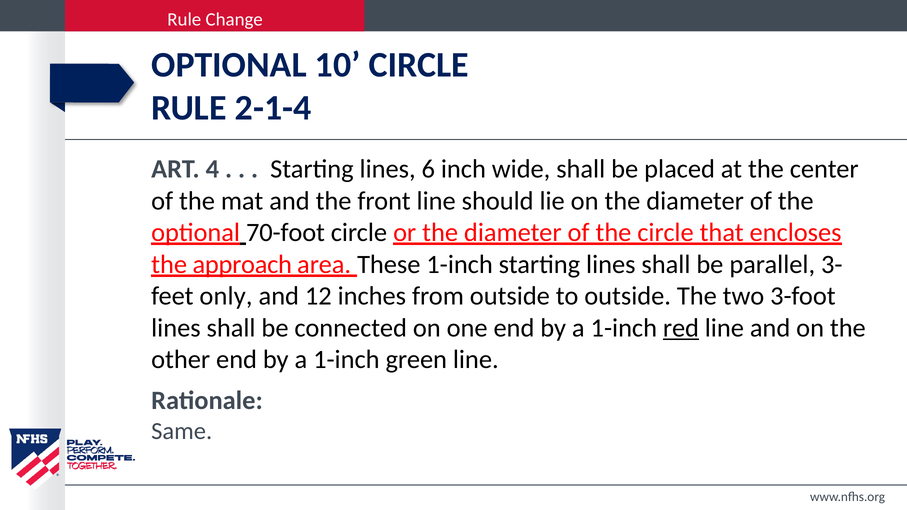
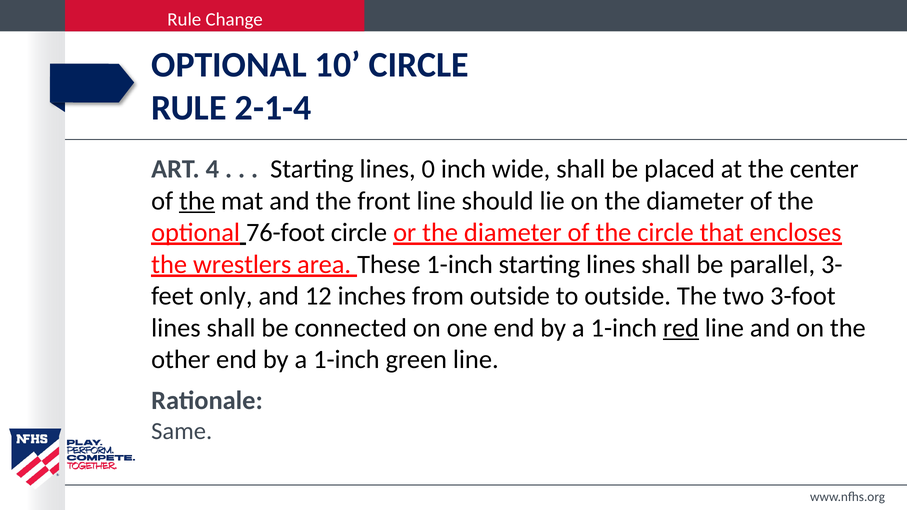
6: 6 -> 0 (428, 169)
the underline: none -> present (197, 201)
70-foot: 70-foot -> 76-foot (285, 233)
approach: approach -> wrestlers (242, 264)
